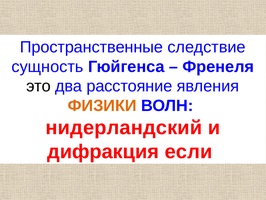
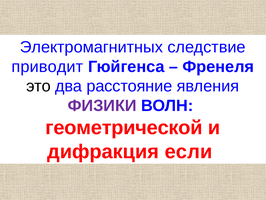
Пространственные: Пространственные -> Электромагнитных (91, 47)
сущность: сущность -> приводит (47, 66)
ФИЗИКИ colour: orange -> purple (102, 105)
нидерландский: нидерландский -> геометрической (124, 127)
